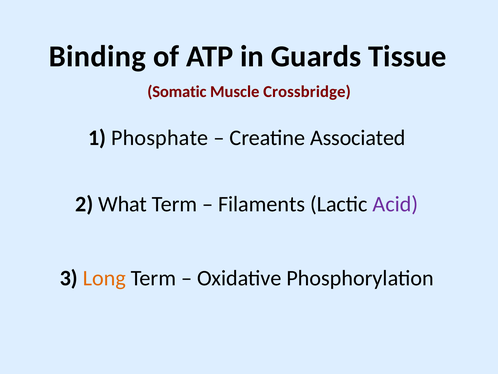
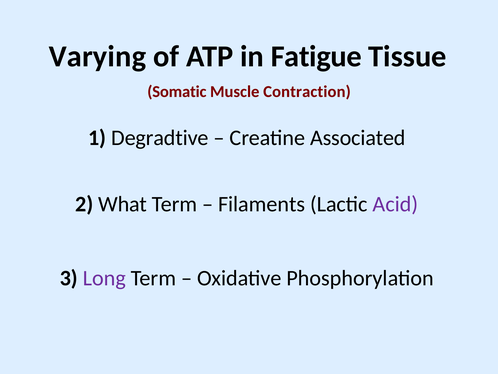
Binding: Binding -> Varying (97, 57)
Guards: Guards -> Fatigue (316, 57)
Crossbridge: Crossbridge -> Contraction (307, 92)
Phosphate: Phosphate -> Degradtive (160, 138)
Long colour: orange -> purple (104, 278)
